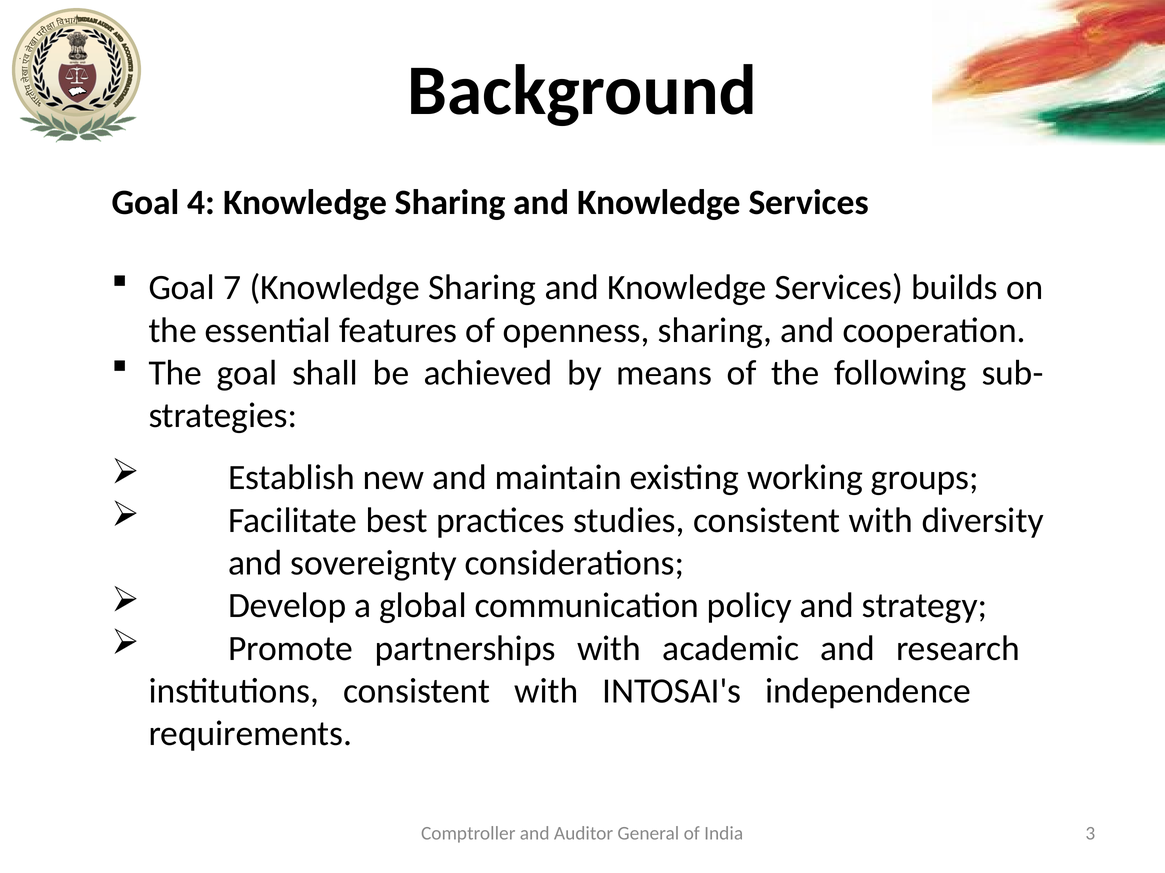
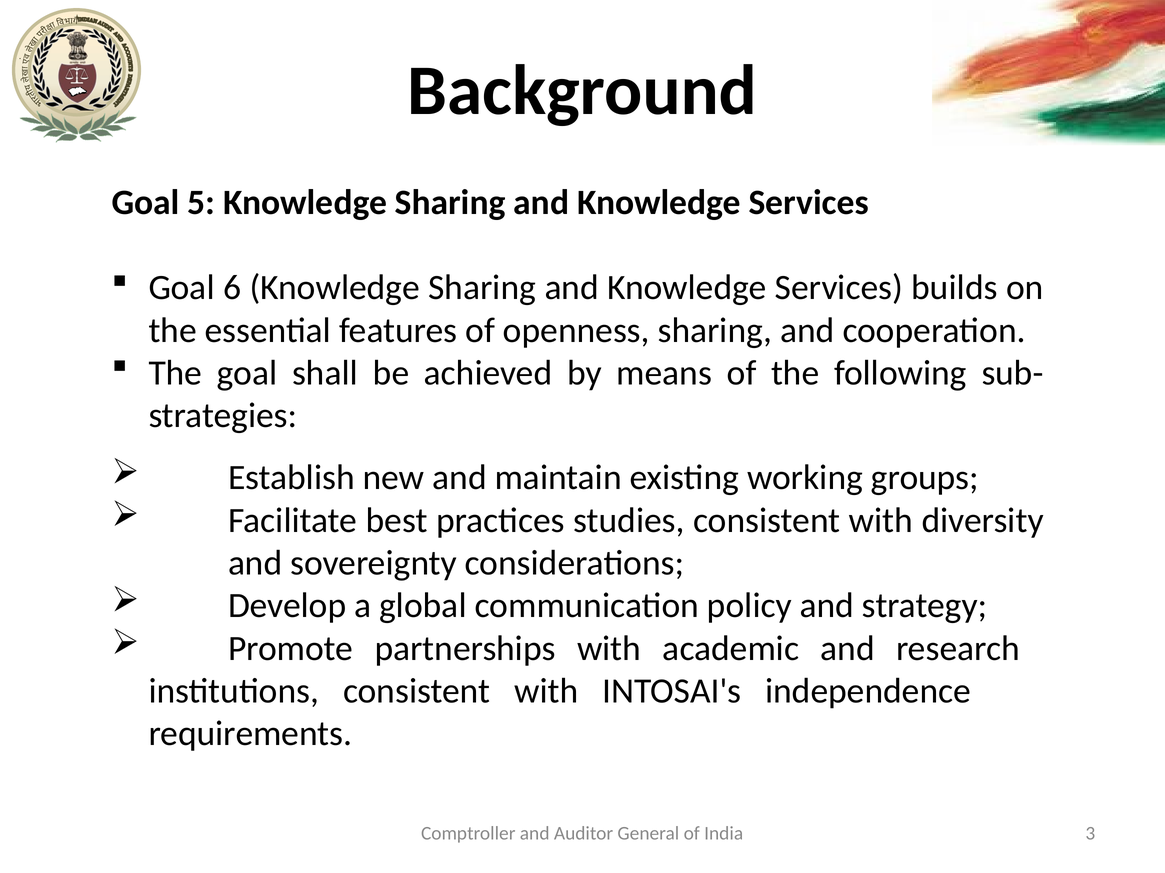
4: 4 -> 5 (201, 202)
7: 7 -> 6 (232, 288)
